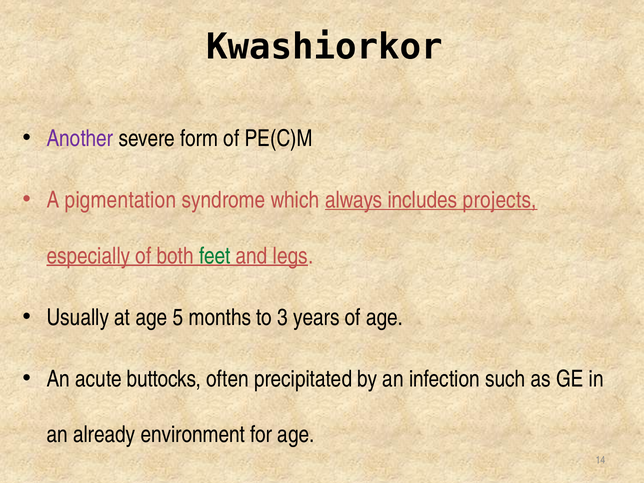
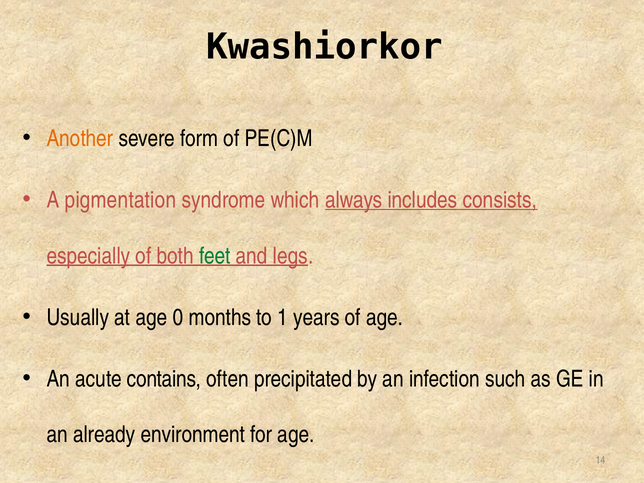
Another colour: purple -> orange (80, 139)
projects: projects -> consists (500, 200)
5: 5 -> 0 (178, 317)
3: 3 -> 1 (283, 317)
buttocks: buttocks -> contains (164, 379)
